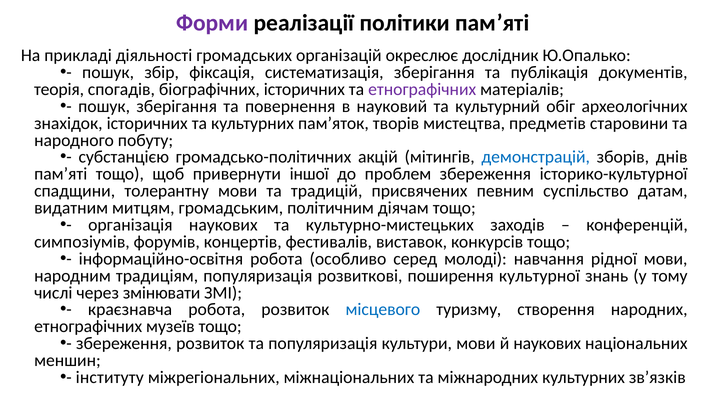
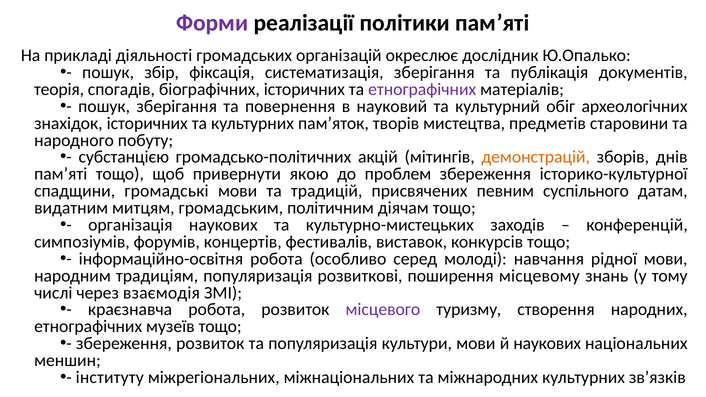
демонстрацій colour: blue -> orange (536, 157)
іншої: іншої -> якою (309, 174)
толерантну: толерантну -> громадські (167, 191)
суспільство: суспільство -> суспільного (586, 191)
культурної: культурної -> місцевому (539, 276)
змінювати: змінювати -> взаємодія (161, 293)
місцевого colour: blue -> purple (383, 310)
